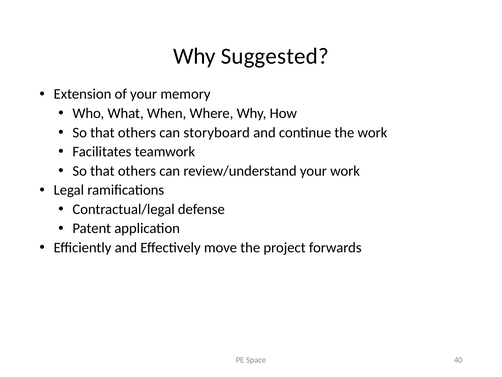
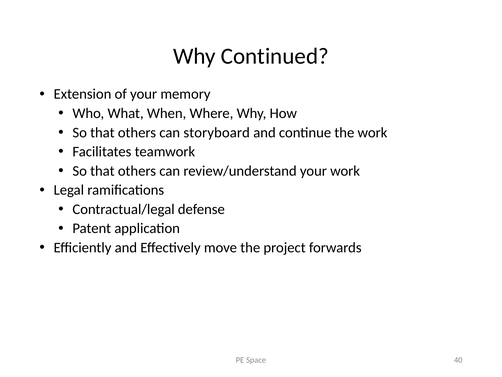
Suggested: Suggested -> Continued (275, 56)
